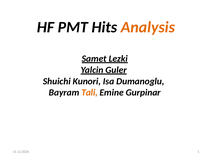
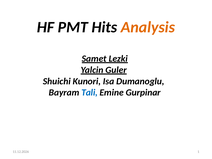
Tali colour: orange -> blue (90, 93)
